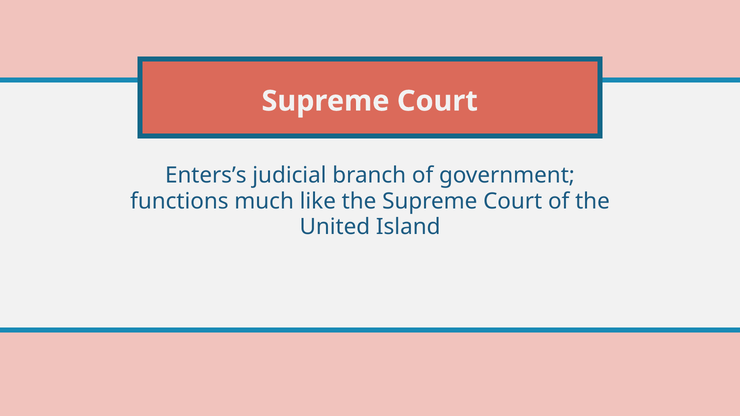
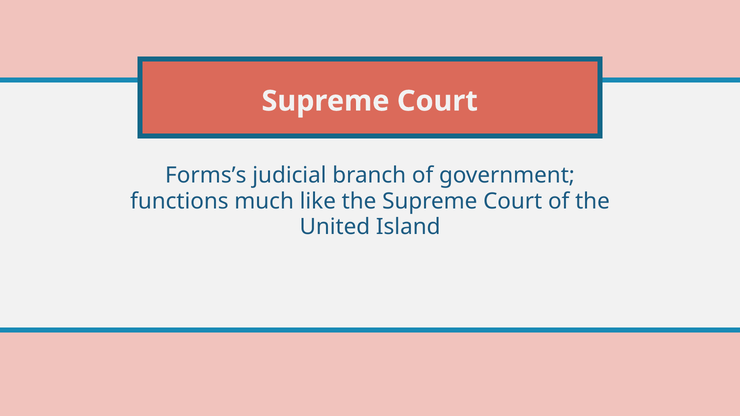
Enters’s: Enters’s -> Forms’s (206, 176)
